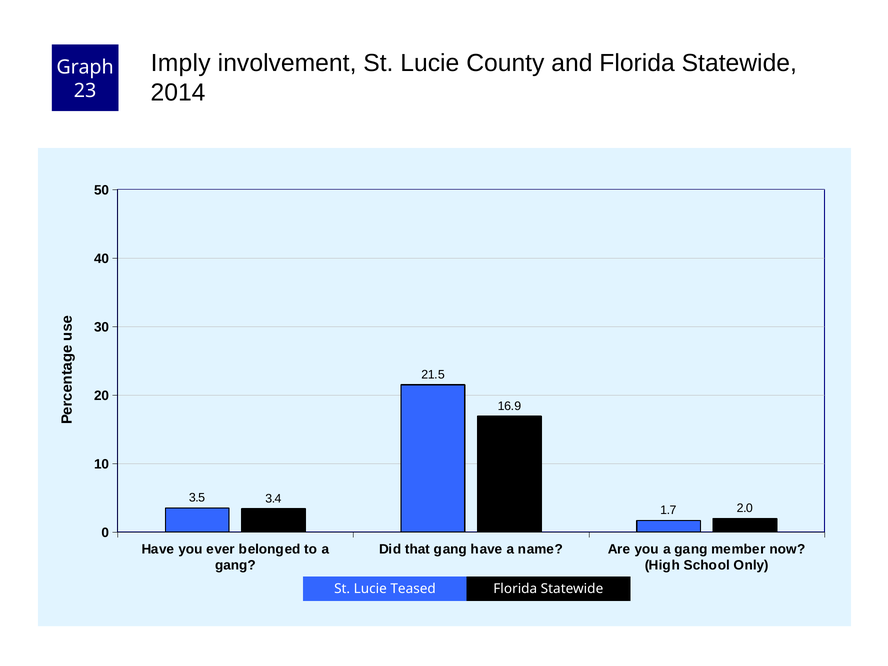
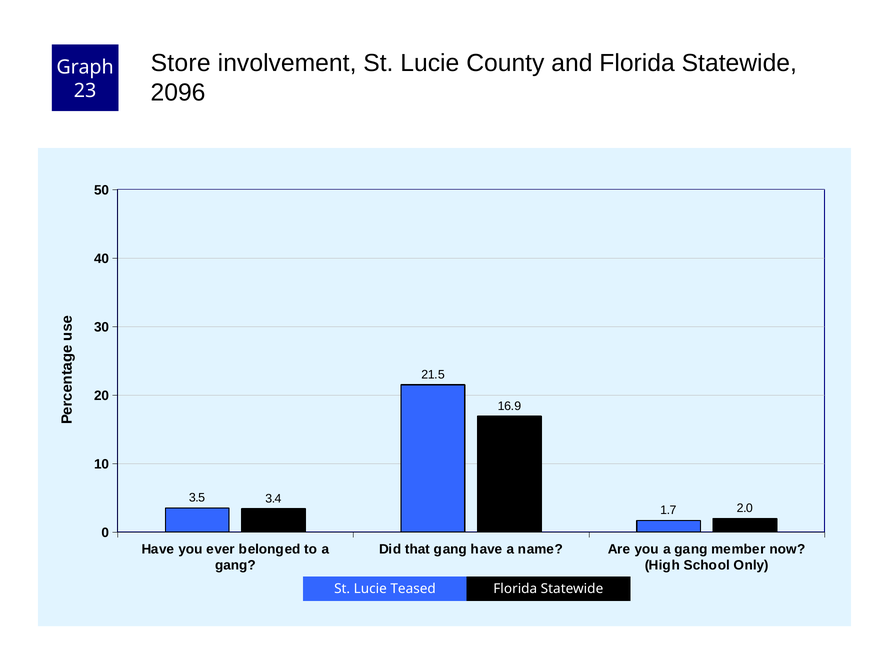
Imply: Imply -> Store (181, 63)
2014: 2014 -> 2096 (178, 93)
